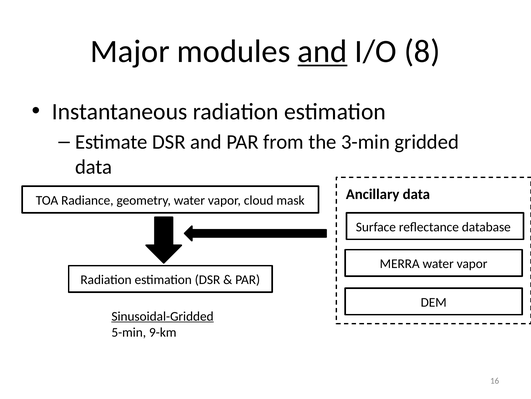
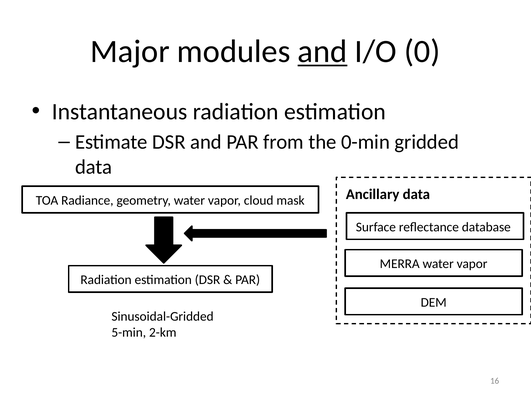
8: 8 -> 0 (422, 51)
3-min: 3-min -> 0-min (365, 142)
Sinusoidal-Gridded underline: present -> none (163, 316)
9-km: 9-km -> 2-km (163, 332)
